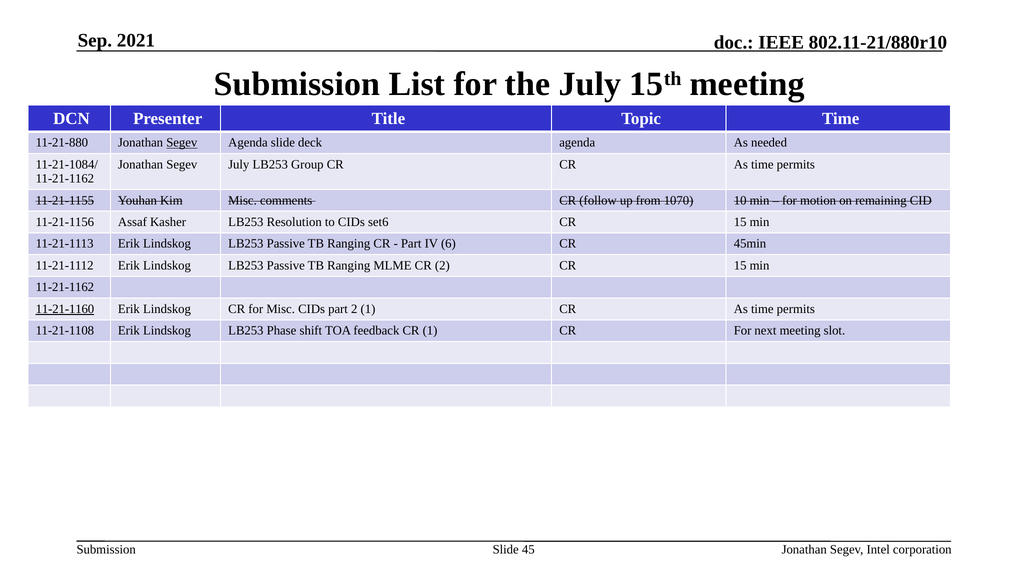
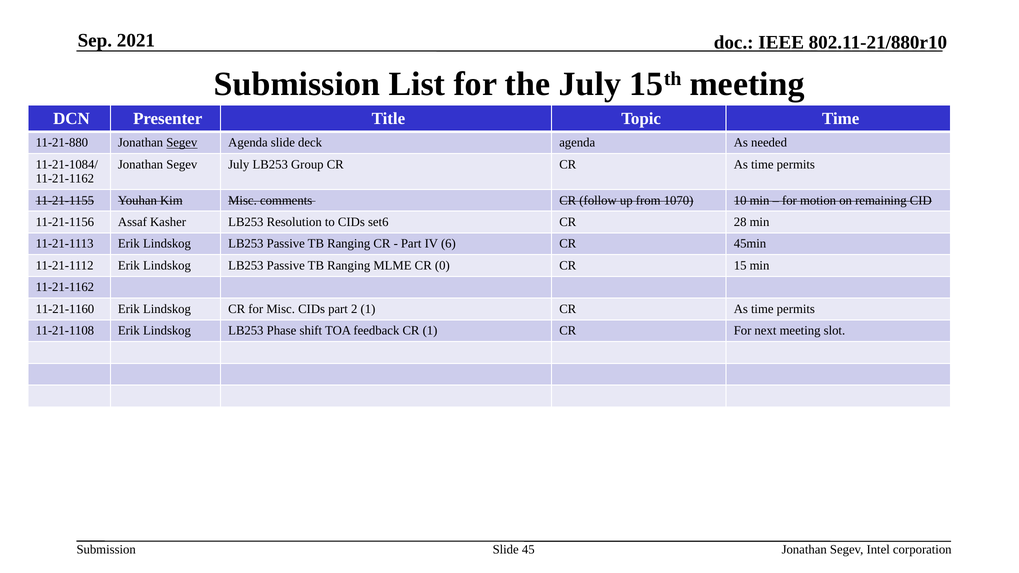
set6 CR 15: 15 -> 28 (740, 222)
CR 2: 2 -> 0 (442, 266)
11-21-1160 underline: present -> none (65, 309)
